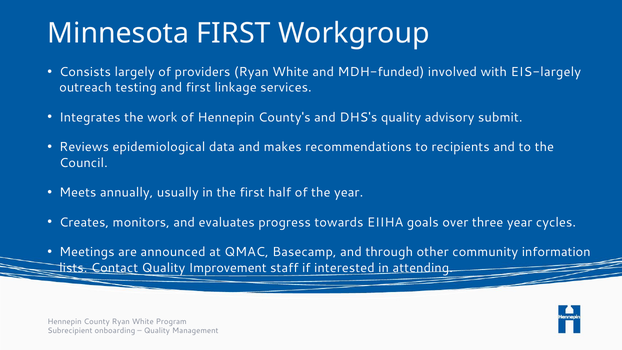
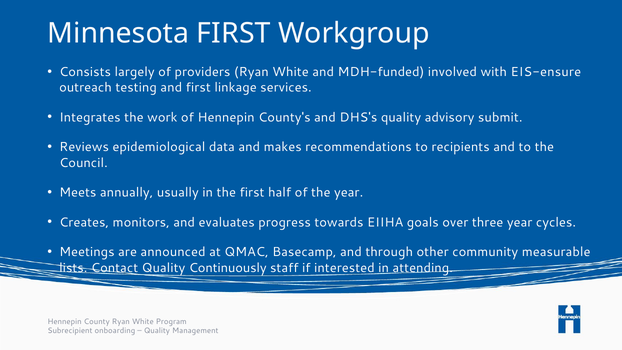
EIS-largely: EIS-largely -> EIS-ensure (546, 72)
information: information -> measurable (556, 252)
Improvement: Improvement -> Continuously (228, 268)
